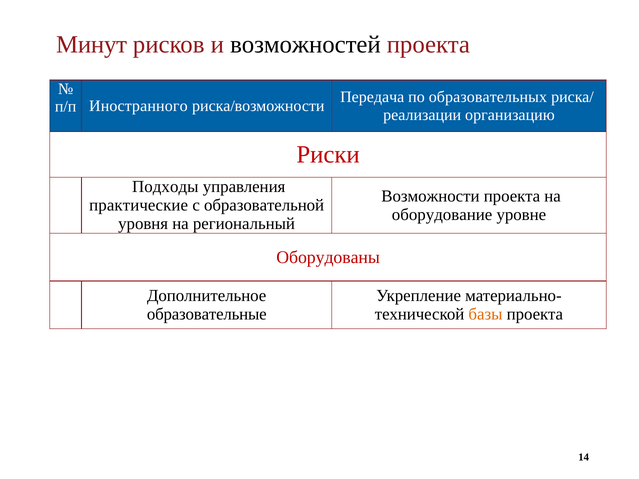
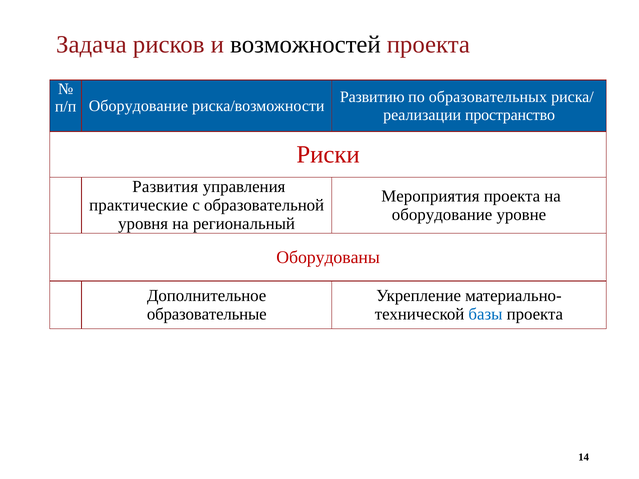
Минут: Минут -> Задача (91, 45)
Передача: Передача -> Развитию (372, 97)
п/п Иностранного: Иностранного -> Оборудование (138, 106)
организацию: организацию -> пространство (510, 115)
Подходы: Подходы -> Развития (165, 187)
Возможности: Возможности -> Мероприятия (430, 196)
базы colour: orange -> blue (485, 314)
